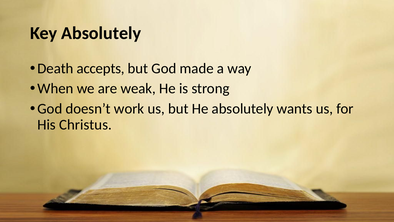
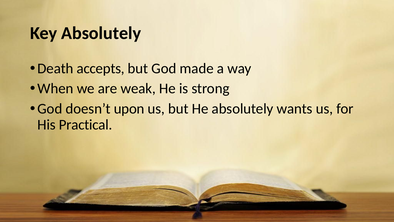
work: work -> upon (129, 108)
Christus: Christus -> Practical (86, 124)
